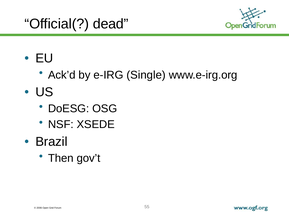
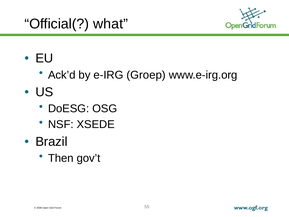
dead: dead -> what (111, 24)
Single: Single -> Groep (146, 75)
